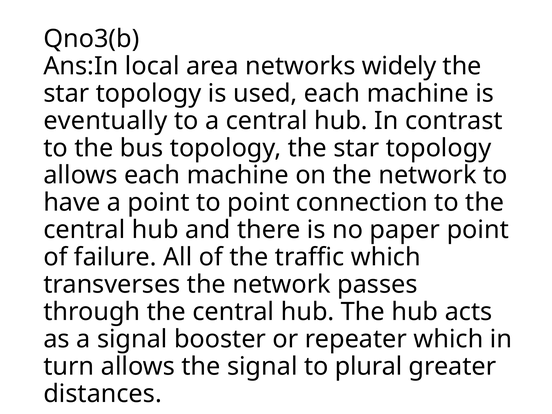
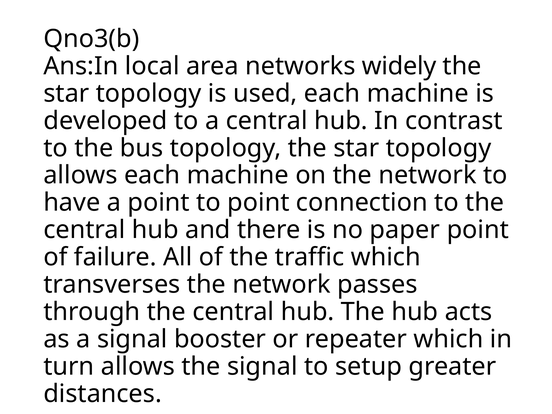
eventually: eventually -> developed (105, 121)
plural: plural -> setup (369, 367)
